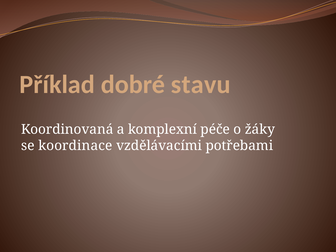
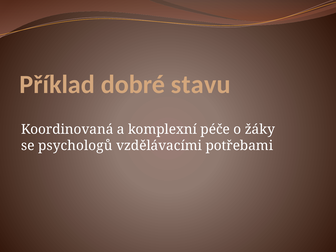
koordinace: koordinace -> psychologů (75, 146)
